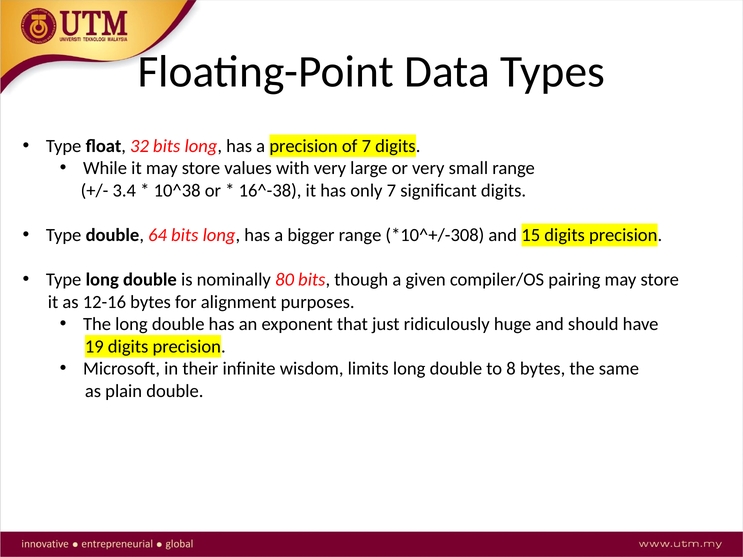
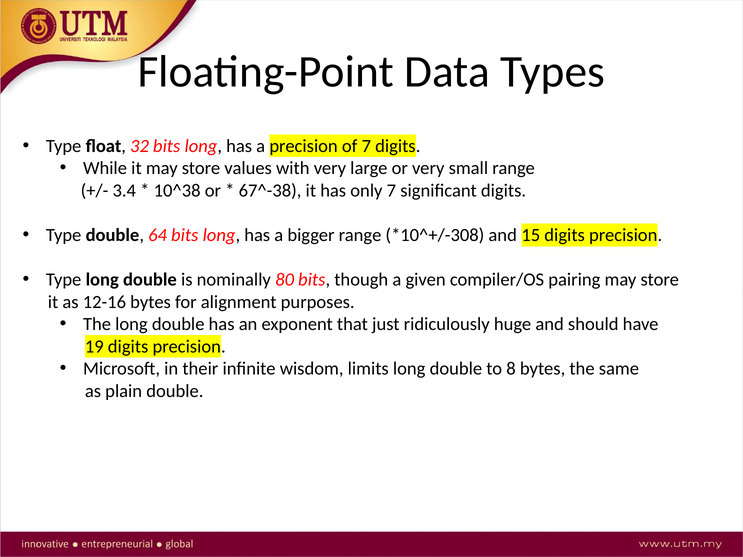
16^-38: 16^-38 -> 67^-38 (270, 191)
